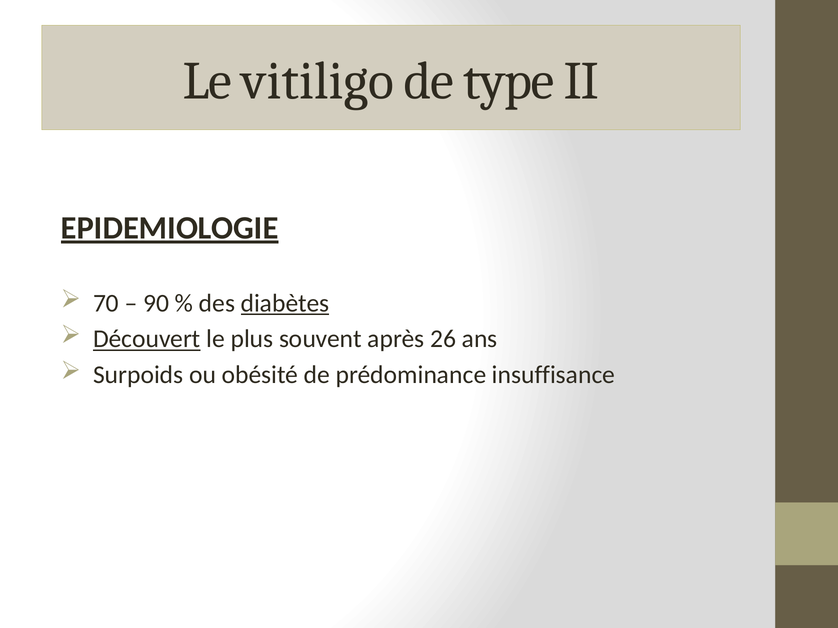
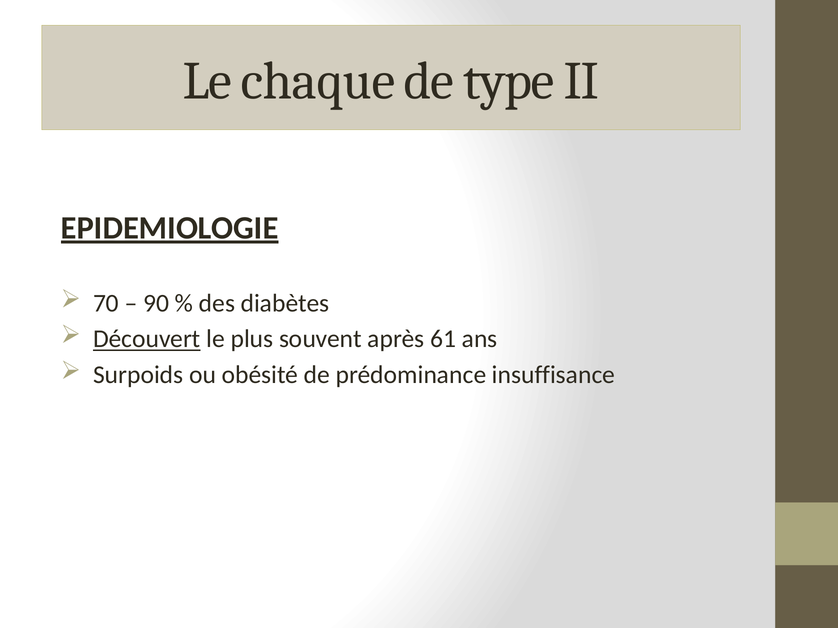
vitiligo: vitiligo -> chaque (318, 81)
diabètes underline: present -> none (285, 303)
26: 26 -> 61 (443, 339)
